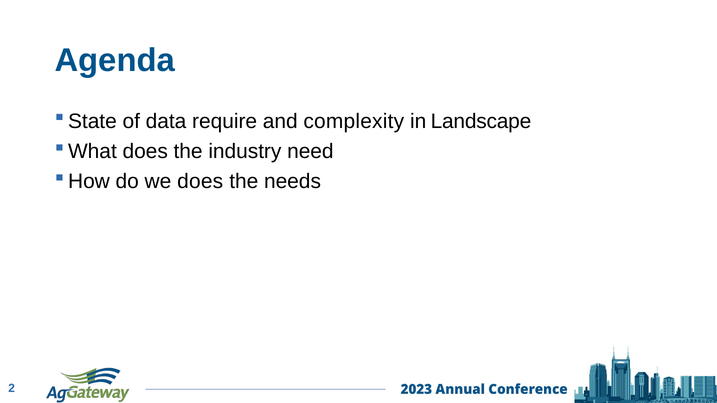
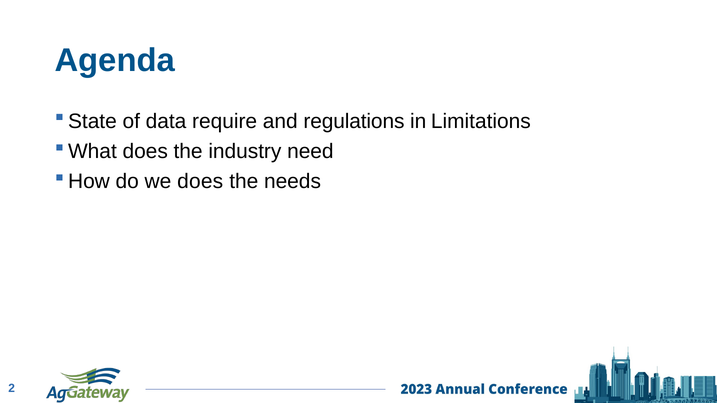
complexity: complexity -> regulations (354, 121)
Landscape: Landscape -> Limitations (481, 121)
